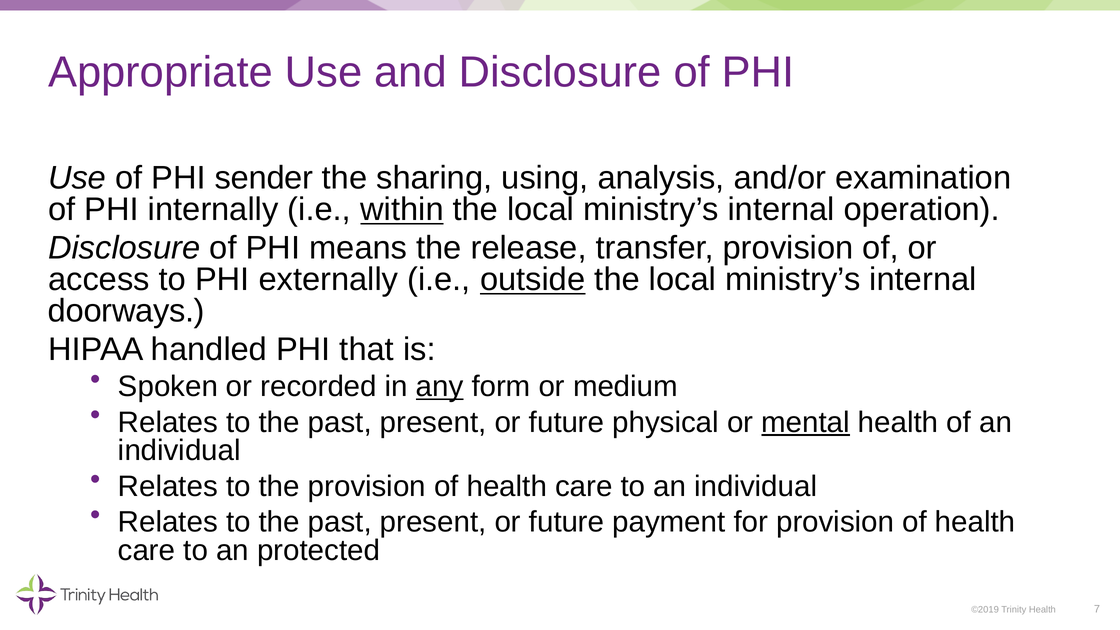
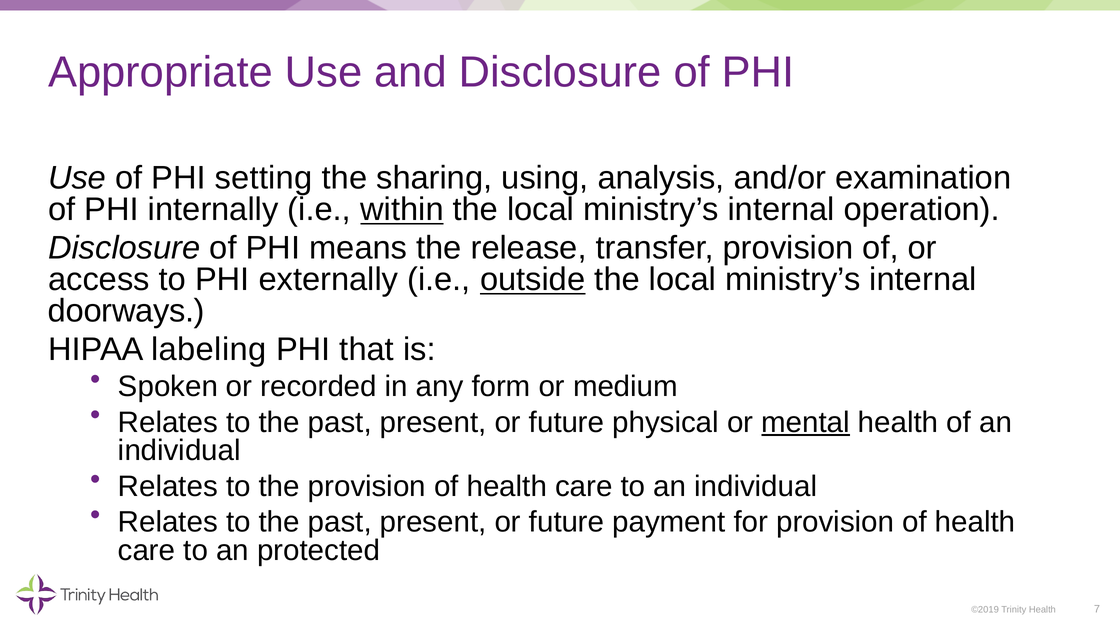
sender: sender -> setting (264, 178)
handled: handled -> labeling (209, 350)
any underline: present -> none (440, 386)
